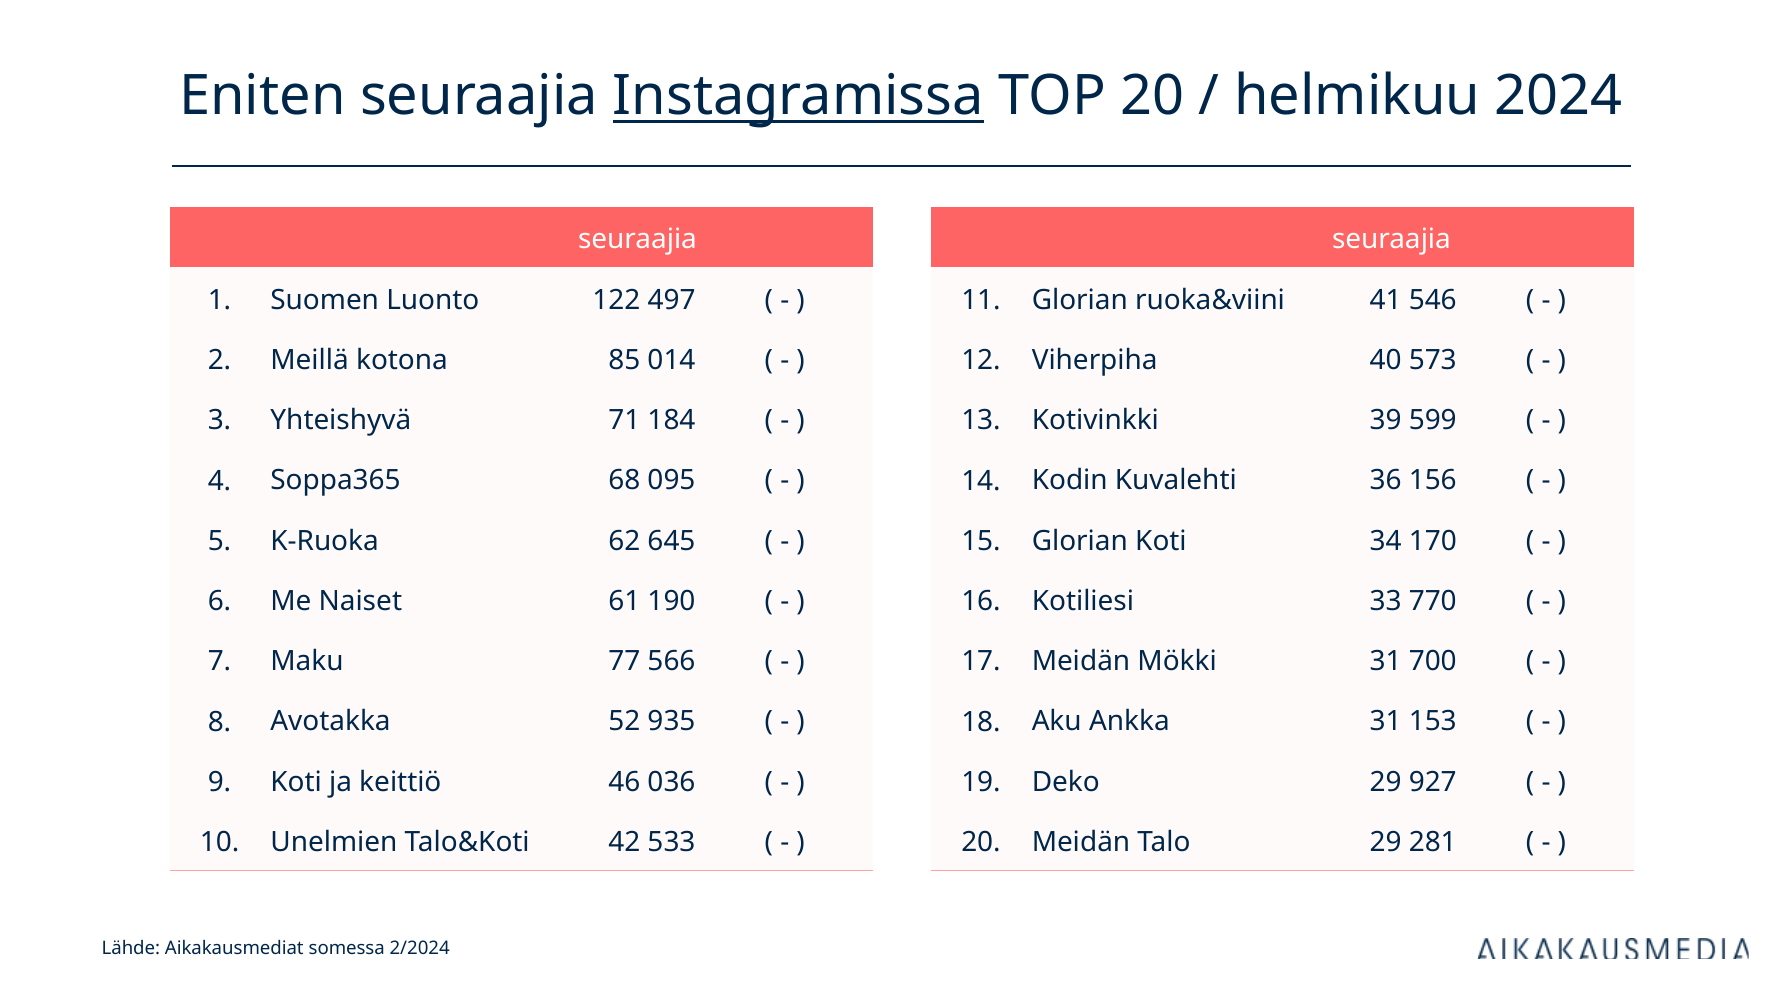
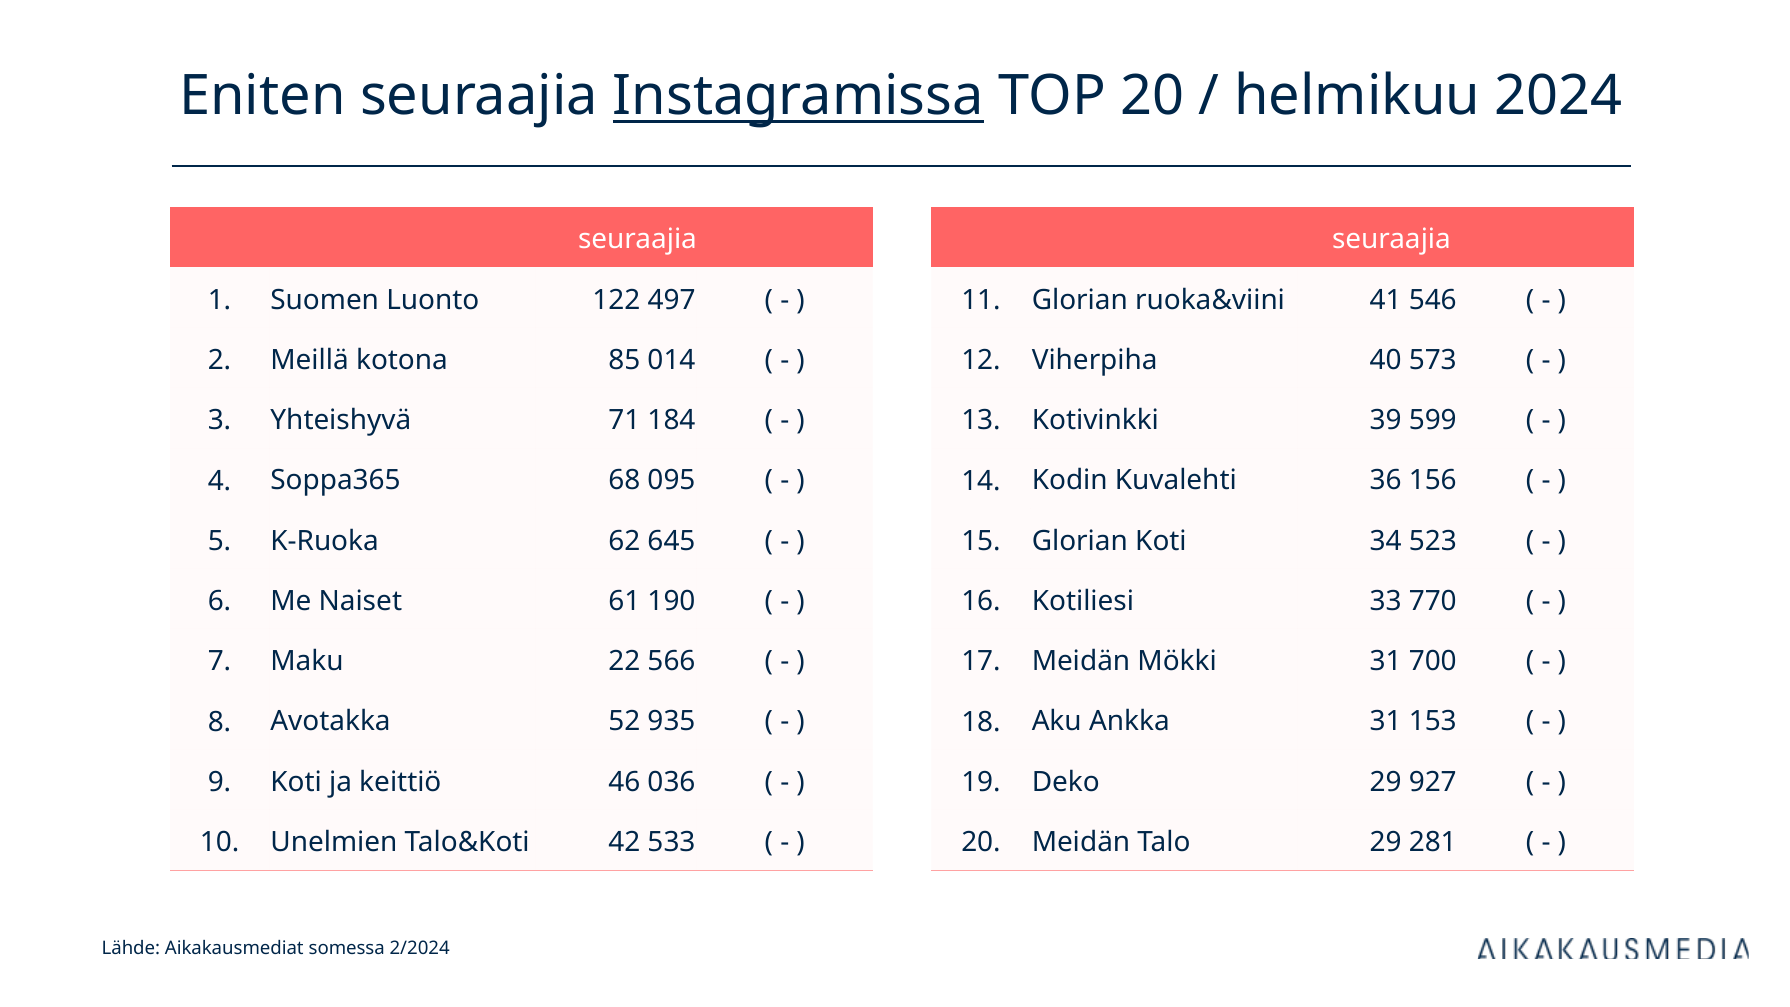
170: 170 -> 523 (1433, 541)
77: 77 -> 22 (624, 661)
